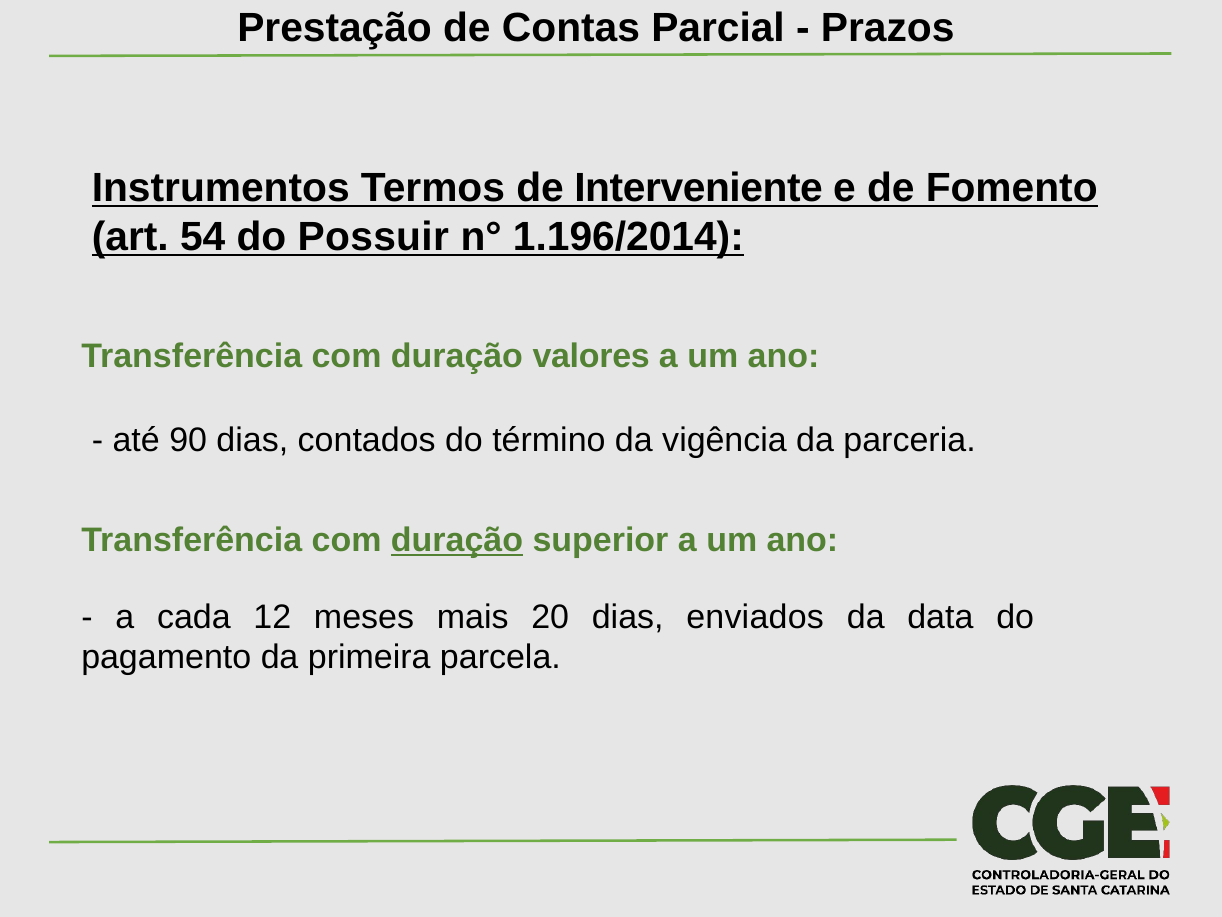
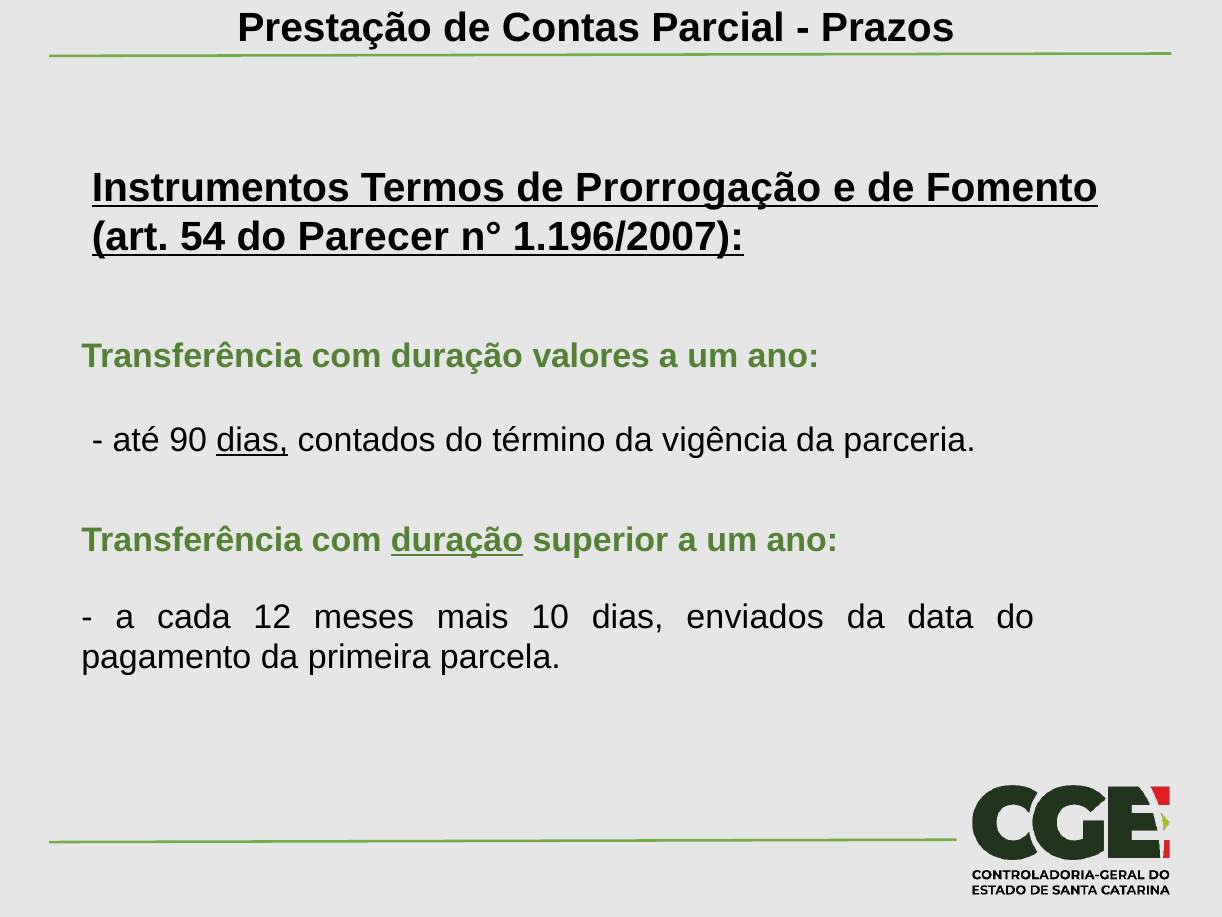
Interveniente: Interveniente -> Prorrogação (698, 188)
Possuir: Possuir -> Parecer (373, 237)
1.196/2014: 1.196/2014 -> 1.196/2007 (628, 237)
dias underline: none -> present (252, 440)
20: 20 -> 10 (550, 617)
